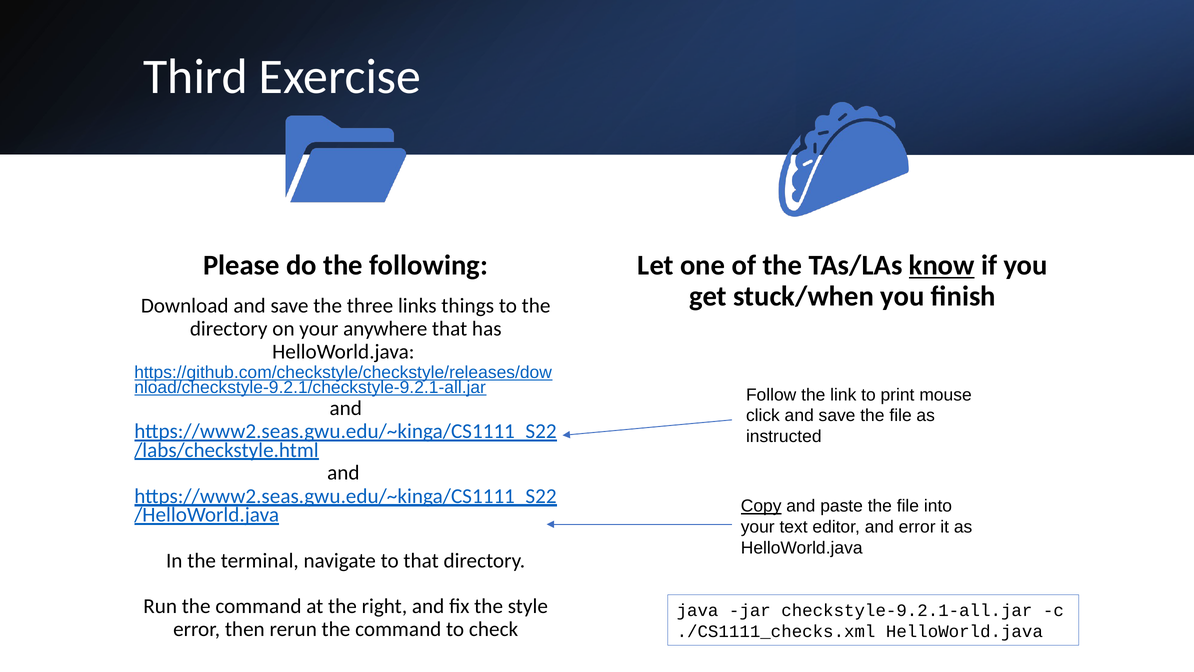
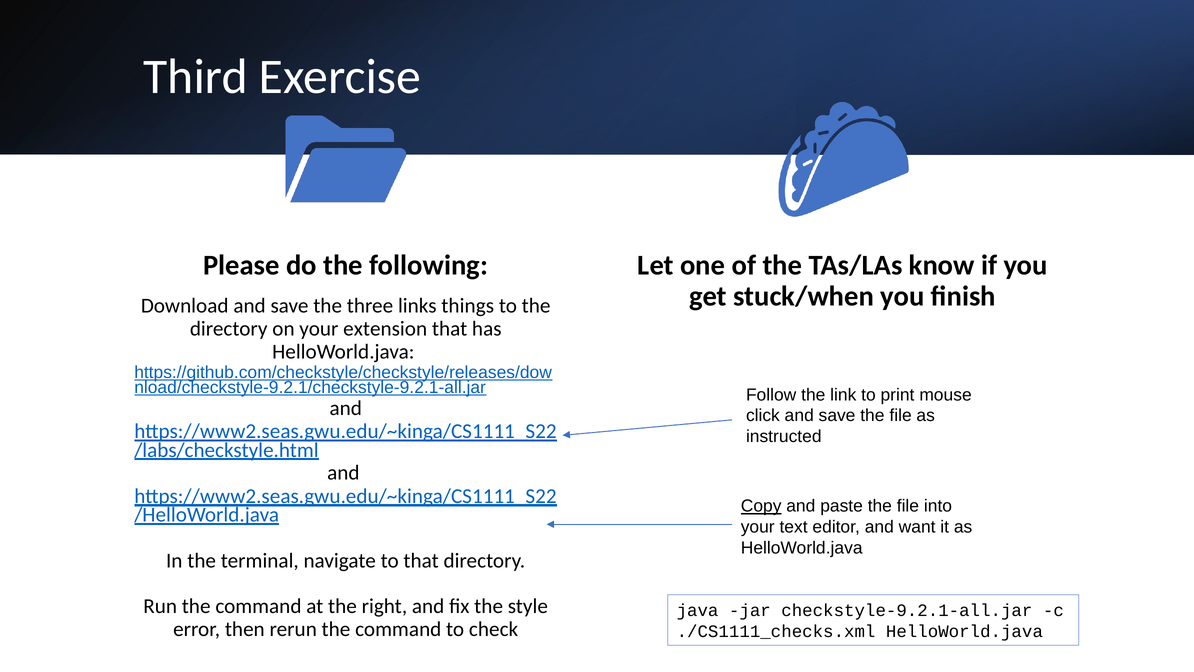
know underline: present -> none (942, 265)
anywhere: anywhere -> extension (385, 329)
and error: error -> want (917, 527)
